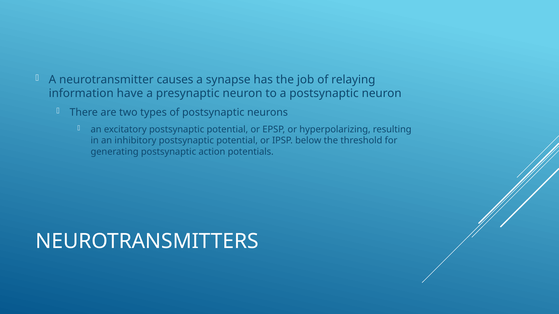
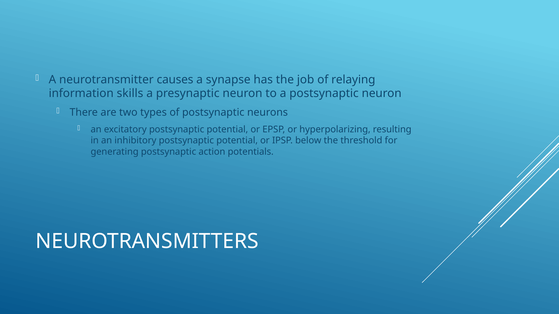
have: have -> skills (130, 94)
